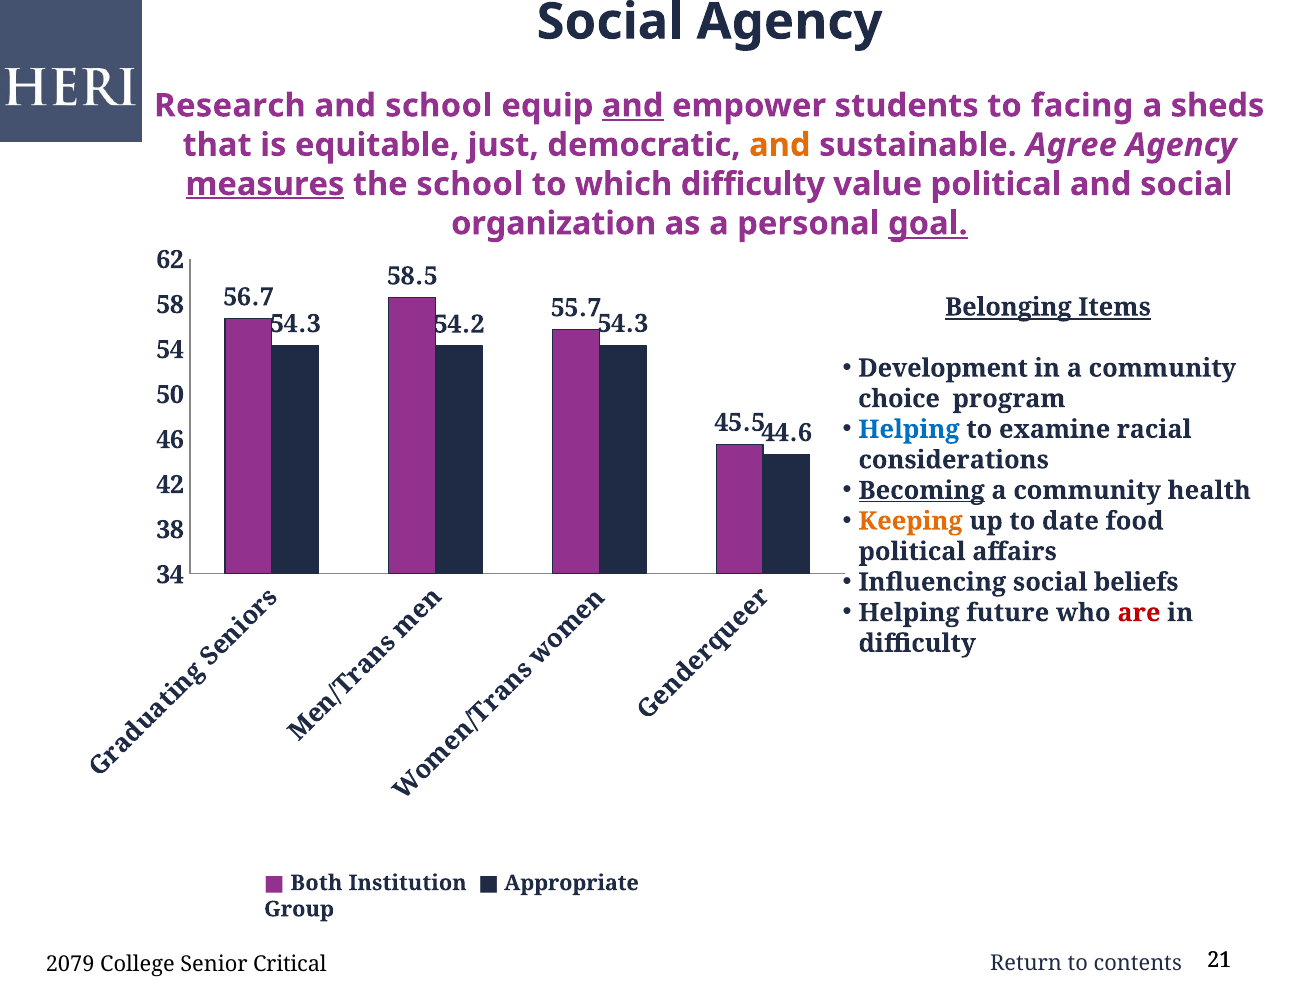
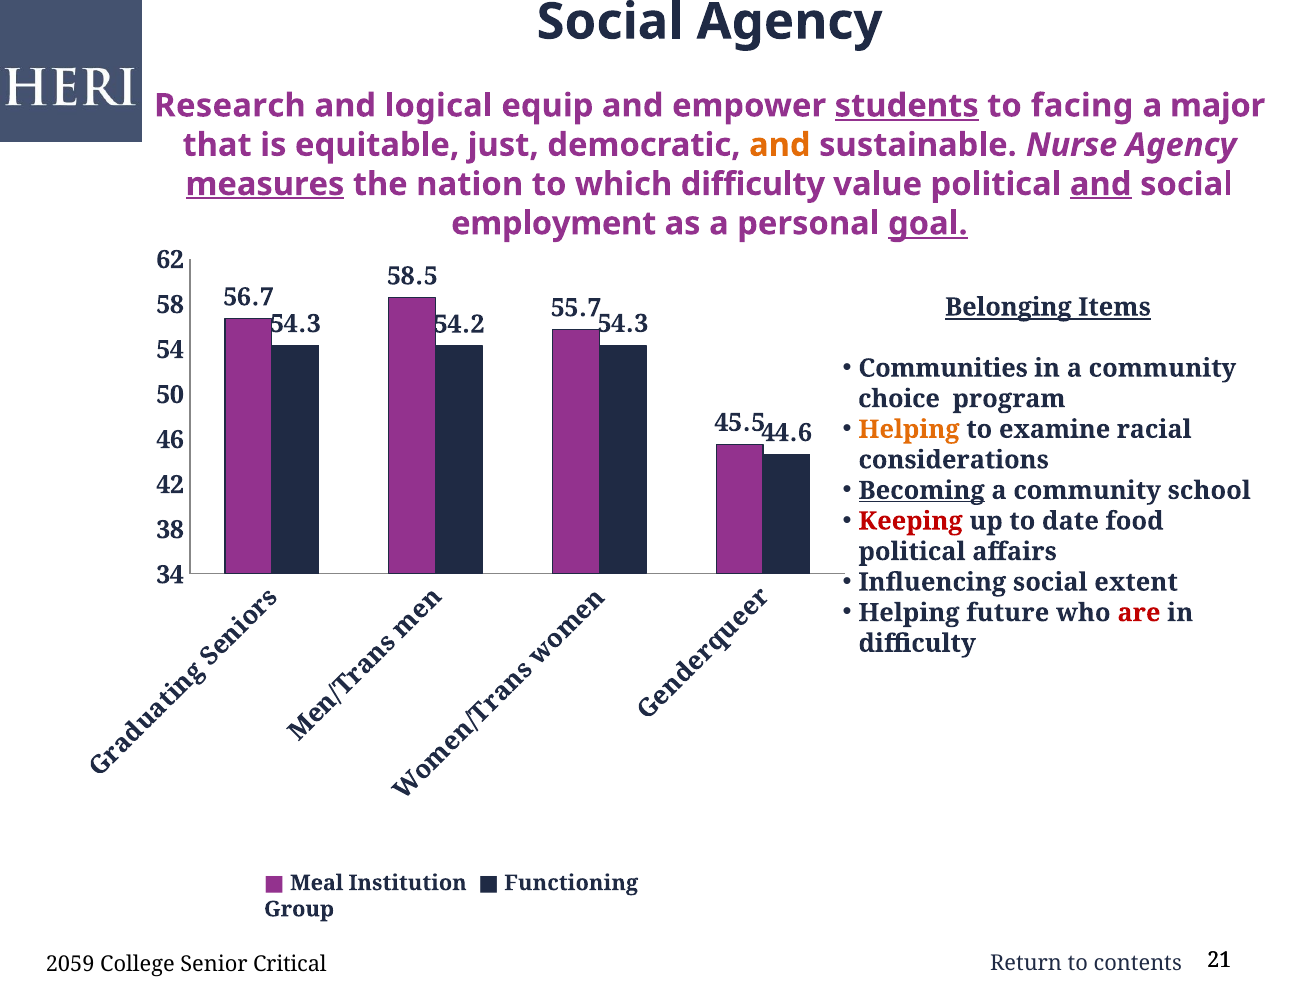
and school: school -> logical (439, 106)
and underline: present -> none (633, 106)
students underline: none -> present (907, 106)
sheds: sheds -> major (1218, 106)
Agree: Agree -> Nurse (1072, 145)
the school: school -> nation (470, 184)
and underline: none -> present (1101, 184)
organization: organization -> employment (554, 224)
Development: Development -> Communities (943, 368)
Helping colour: blue -> orange (909, 430)
health: health -> school (1209, 491)
Keeping colour: orange -> red (911, 521)
beliefs: beliefs -> extent (1136, 583)
Both: Both -> Meal (317, 883)
Appropriate: Appropriate -> Functioning (571, 883)
2079: 2079 -> 2059 (70, 964)
